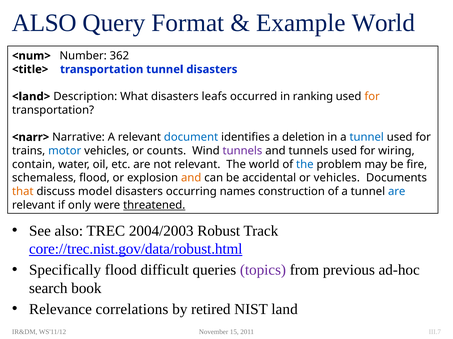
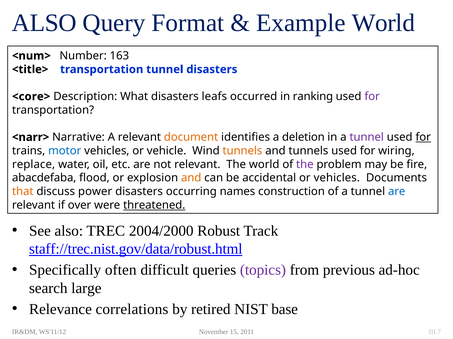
362: 362 -> 163 (119, 56)
<land>: <land> -> <core> (31, 97)
for colour: orange -> purple (372, 97)
document colour: blue -> orange (191, 137)
tunnel colour: blue -> purple (367, 137)
for underline: none -> present (423, 137)
counts: counts -> vehicle (167, 151)
tunnels colour: purple -> orange (242, 151)
contain: contain -> replace (34, 165)
the colour: blue -> purple (305, 165)
schemaless: schemaless -> abacdefaba (44, 178)
model: model -> power (95, 192)
only: only -> over (80, 205)
2004/2003: 2004/2003 -> 2004/2000 (161, 231)
core://trec.nist.gov/data/robust.html: core://trec.nist.gov/data/robust.html -> staff://trec.nist.gov/data/robust.html (136, 249)
Specifically flood: flood -> often (121, 271)
book: book -> large (86, 289)
land: land -> base (285, 310)
